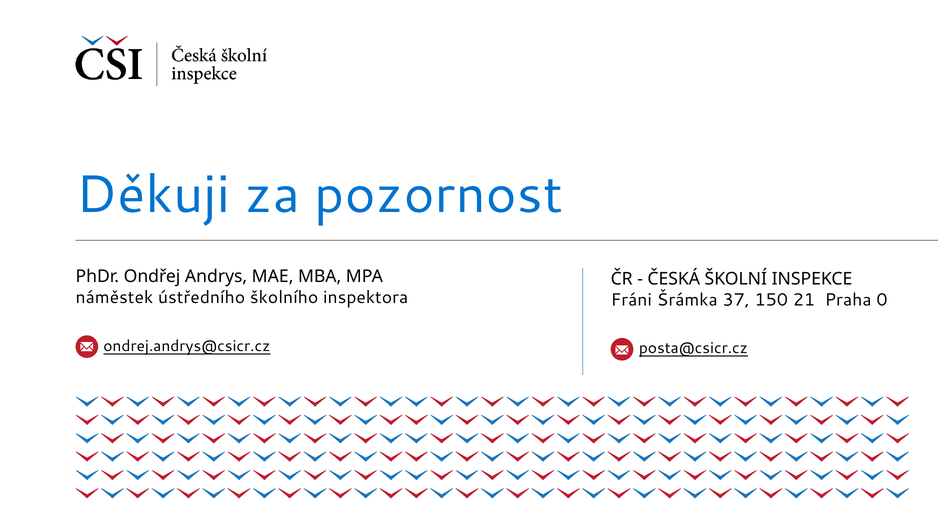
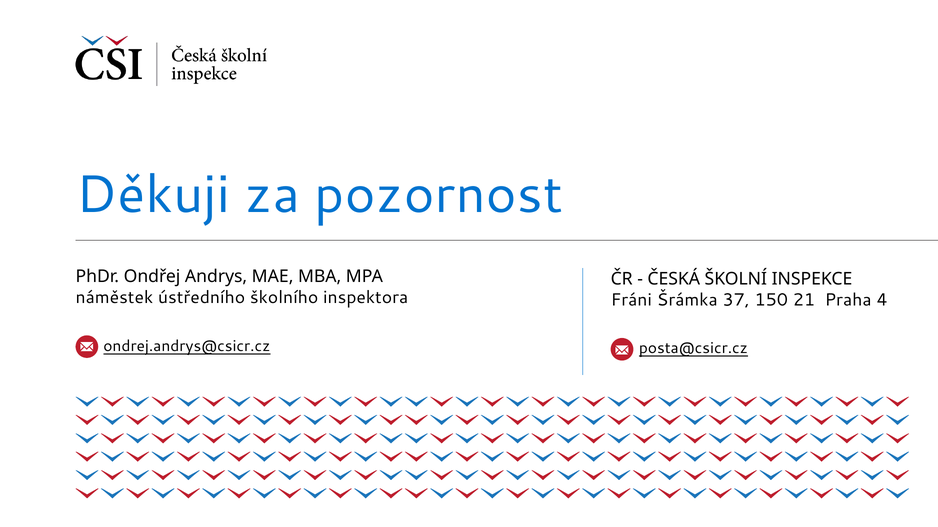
0: 0 -> 4 (882, 301)
